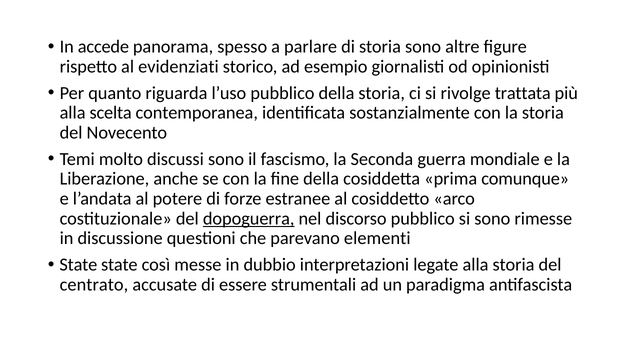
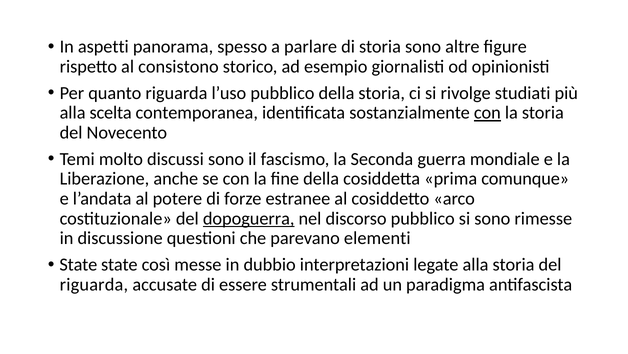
accede: accede -> aspetti (103, 47)
evidenziati: evidenziati -> consistono (178, 66)
trattata: trattata -> studiati (523, 93)
con underline: none -> present (487, 113)
centrato: centrato -> riguarda (94, 284)
